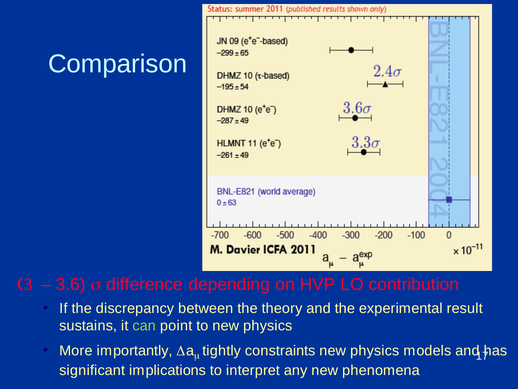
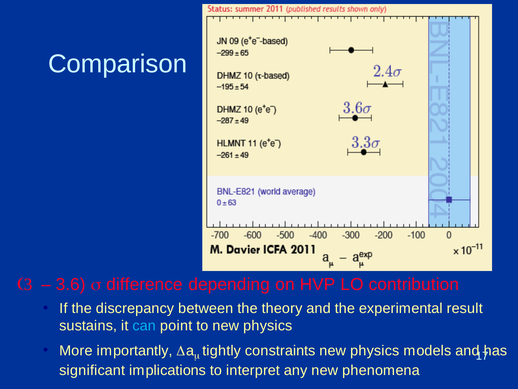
can colour: light green -> light blue (144, 325)
